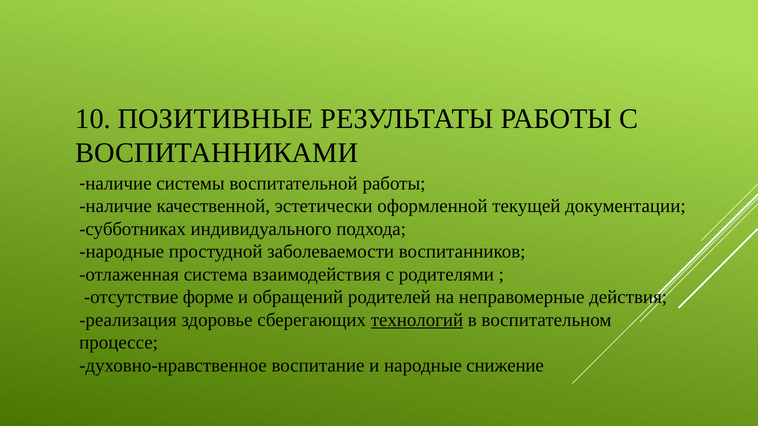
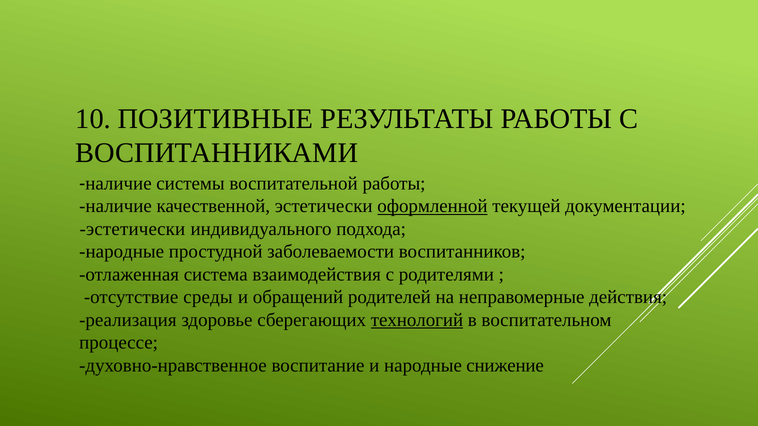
оформленной underline: none -> present (432, 206)
субботниках: субботниках -> эстетически (132, 229)
форме: форме -> среды (208, 297)
